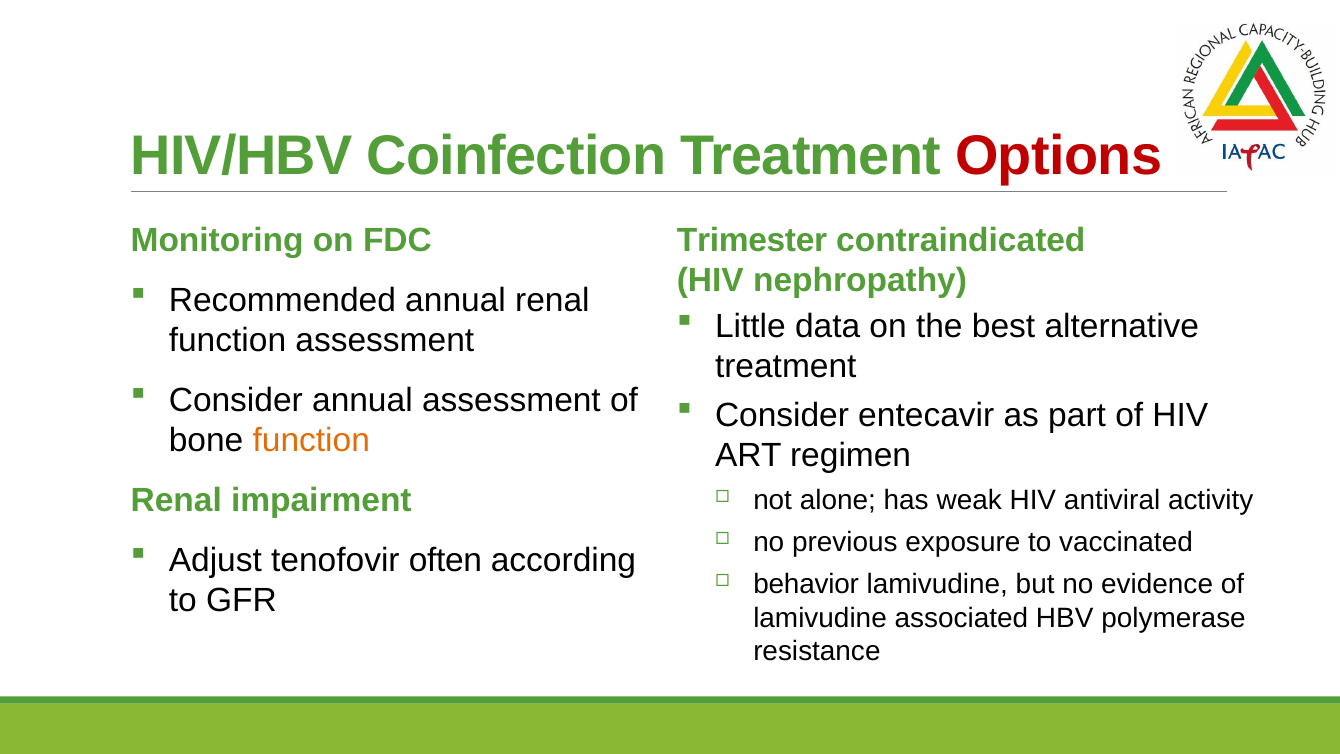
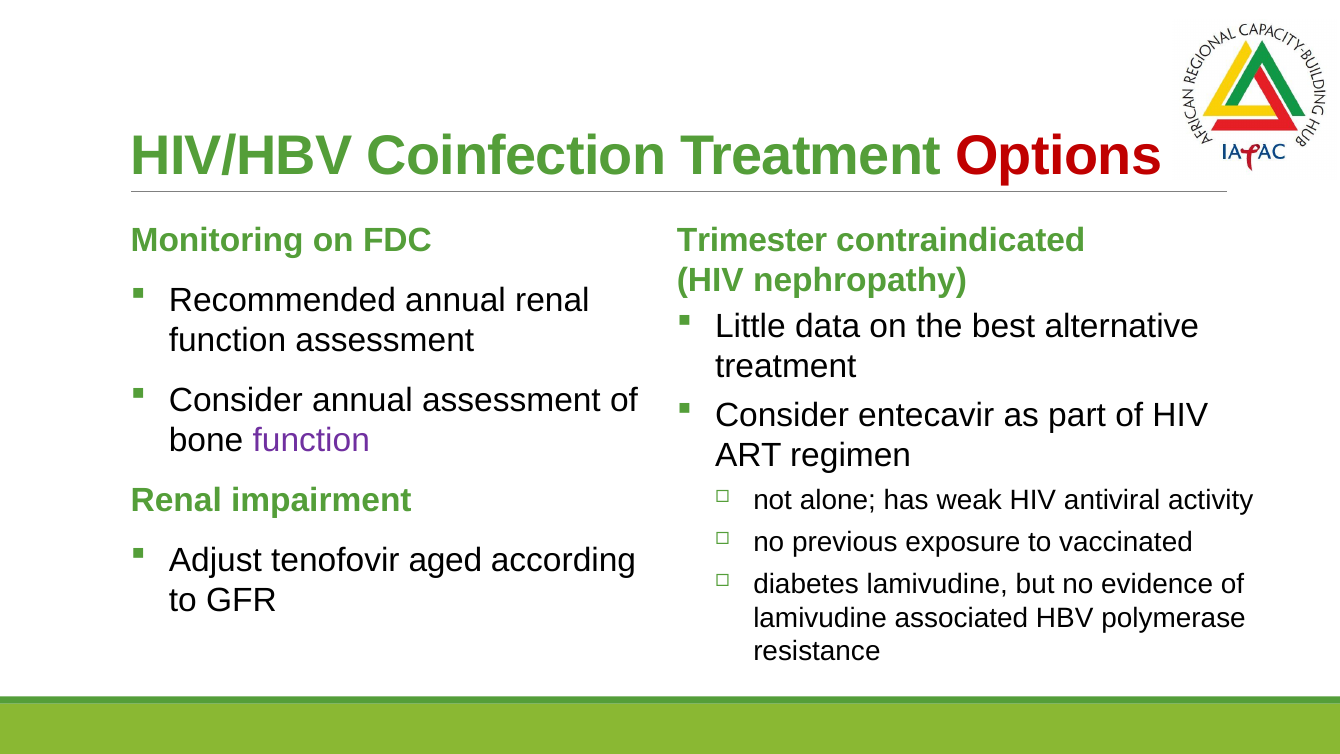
function colour: orange -> purple (311, 441)
often: often -> aged (445, 560)
behavior: behavior -> diabetes (806, 584)
